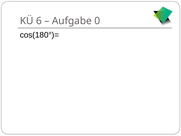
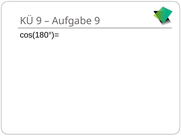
KÜ 6: 6 -> 9 (39, 21)
Aufgabe 0: 0 -> 9 (97, 21)
